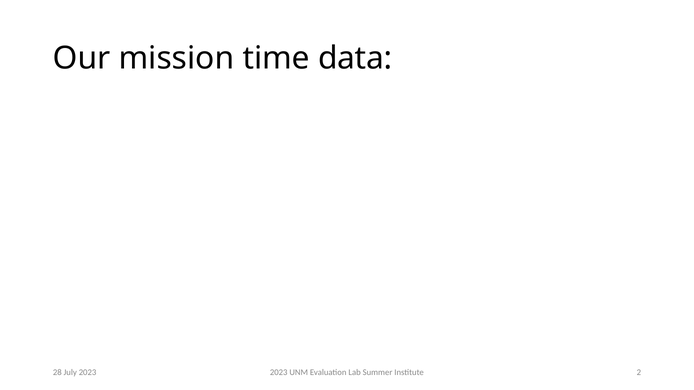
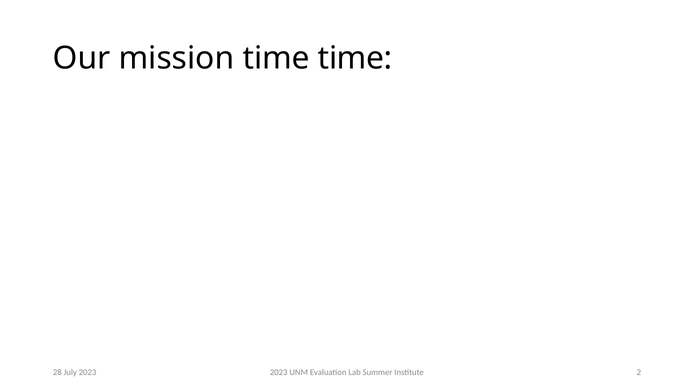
time data: data -> time (355, 58)
